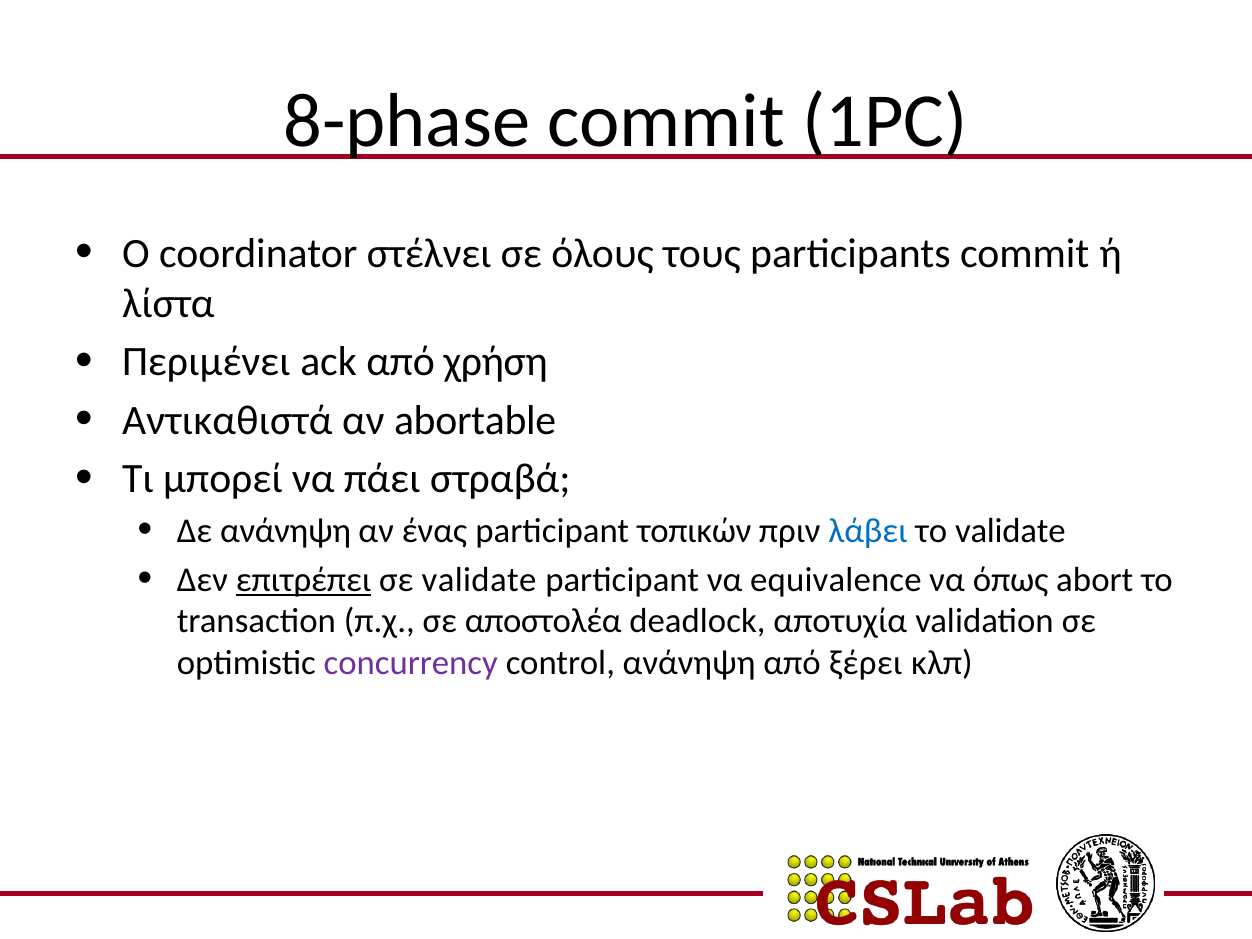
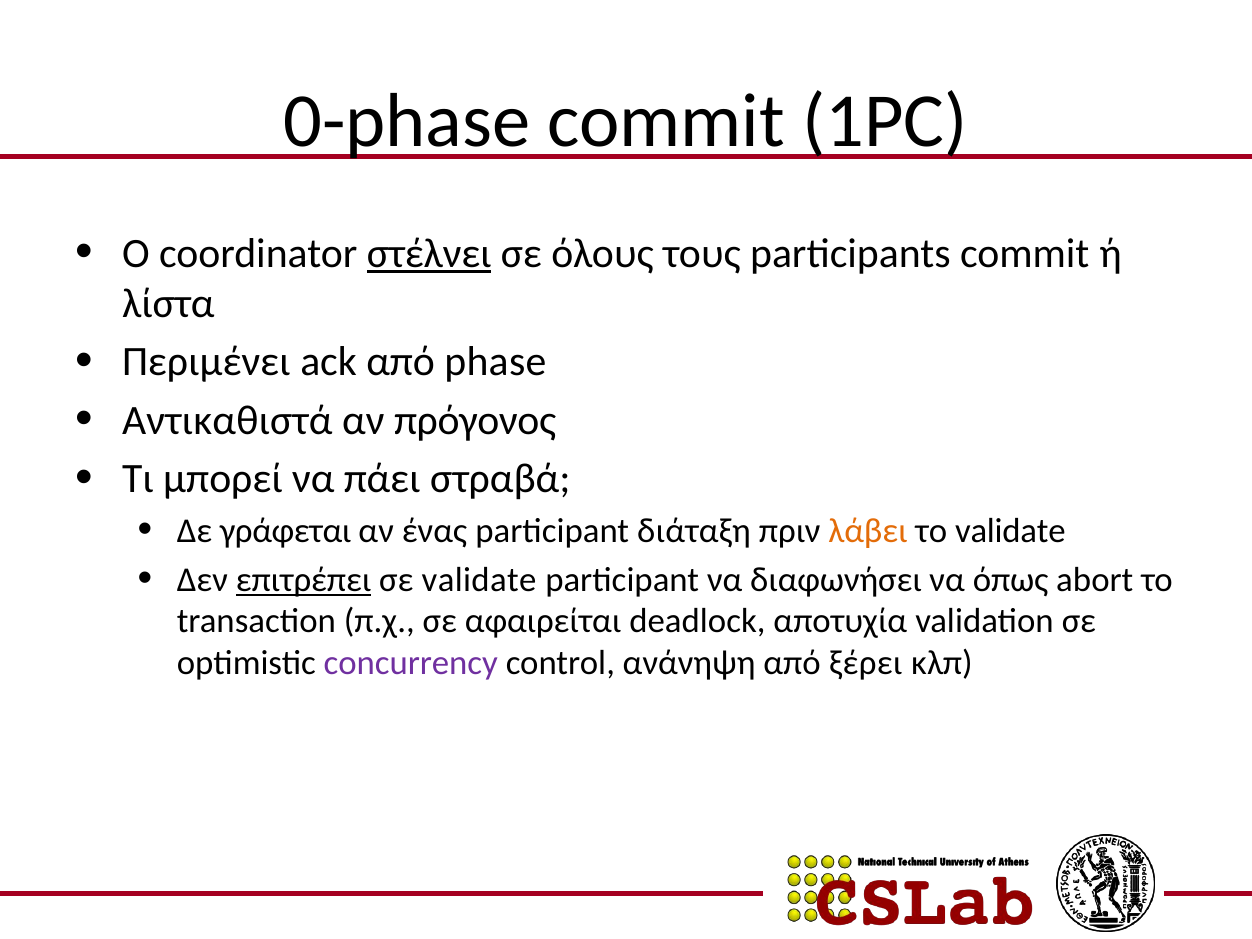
8-phase: 8-phase -> 0-phase (407, 121)
στέλνει underline: none -> present (429, 253)
χρήση: χρήση -> phase (495, 362)
abortable: abortable -> πρόγονος (475, 420)
Δε ανάνηψη: ανάνηψη -> γράφεται (286, 531)
τοπικών: τοπικών -> διάταξη (694, 531)
λάβει colour: blue -> orange (868, 531)
equivalence: equivalence -> διαφωνήσει (836, 580)
αποστολέα: αποστολέα -> αφαιρείται (543, 621)
